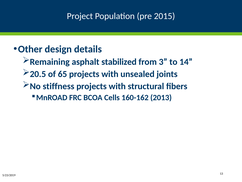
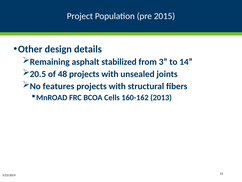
65: 65 -> 48 (62, 74)
stiffness: stiffness -> features (59, 86)
